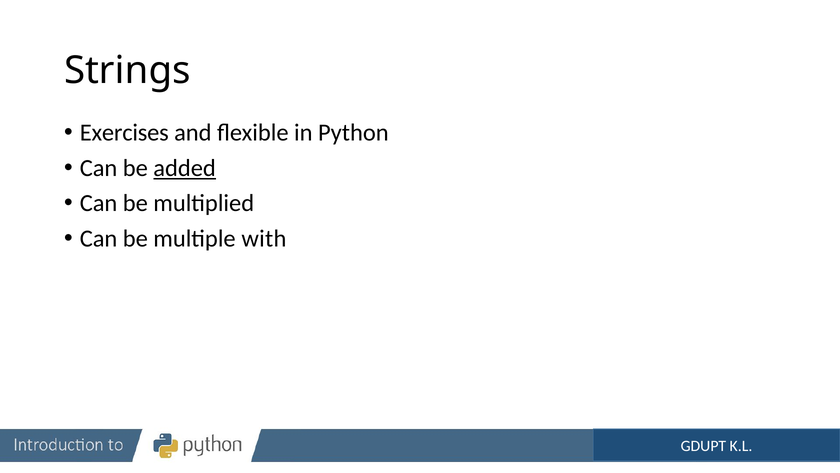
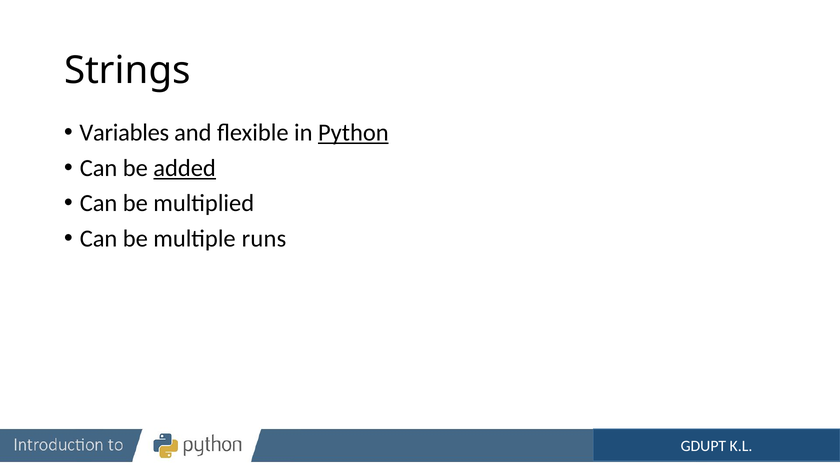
Exercises: Exercises -> Variables (124, 133)
Python underline: none -> present (353, 133)
with: with -> runs (264, 238)
